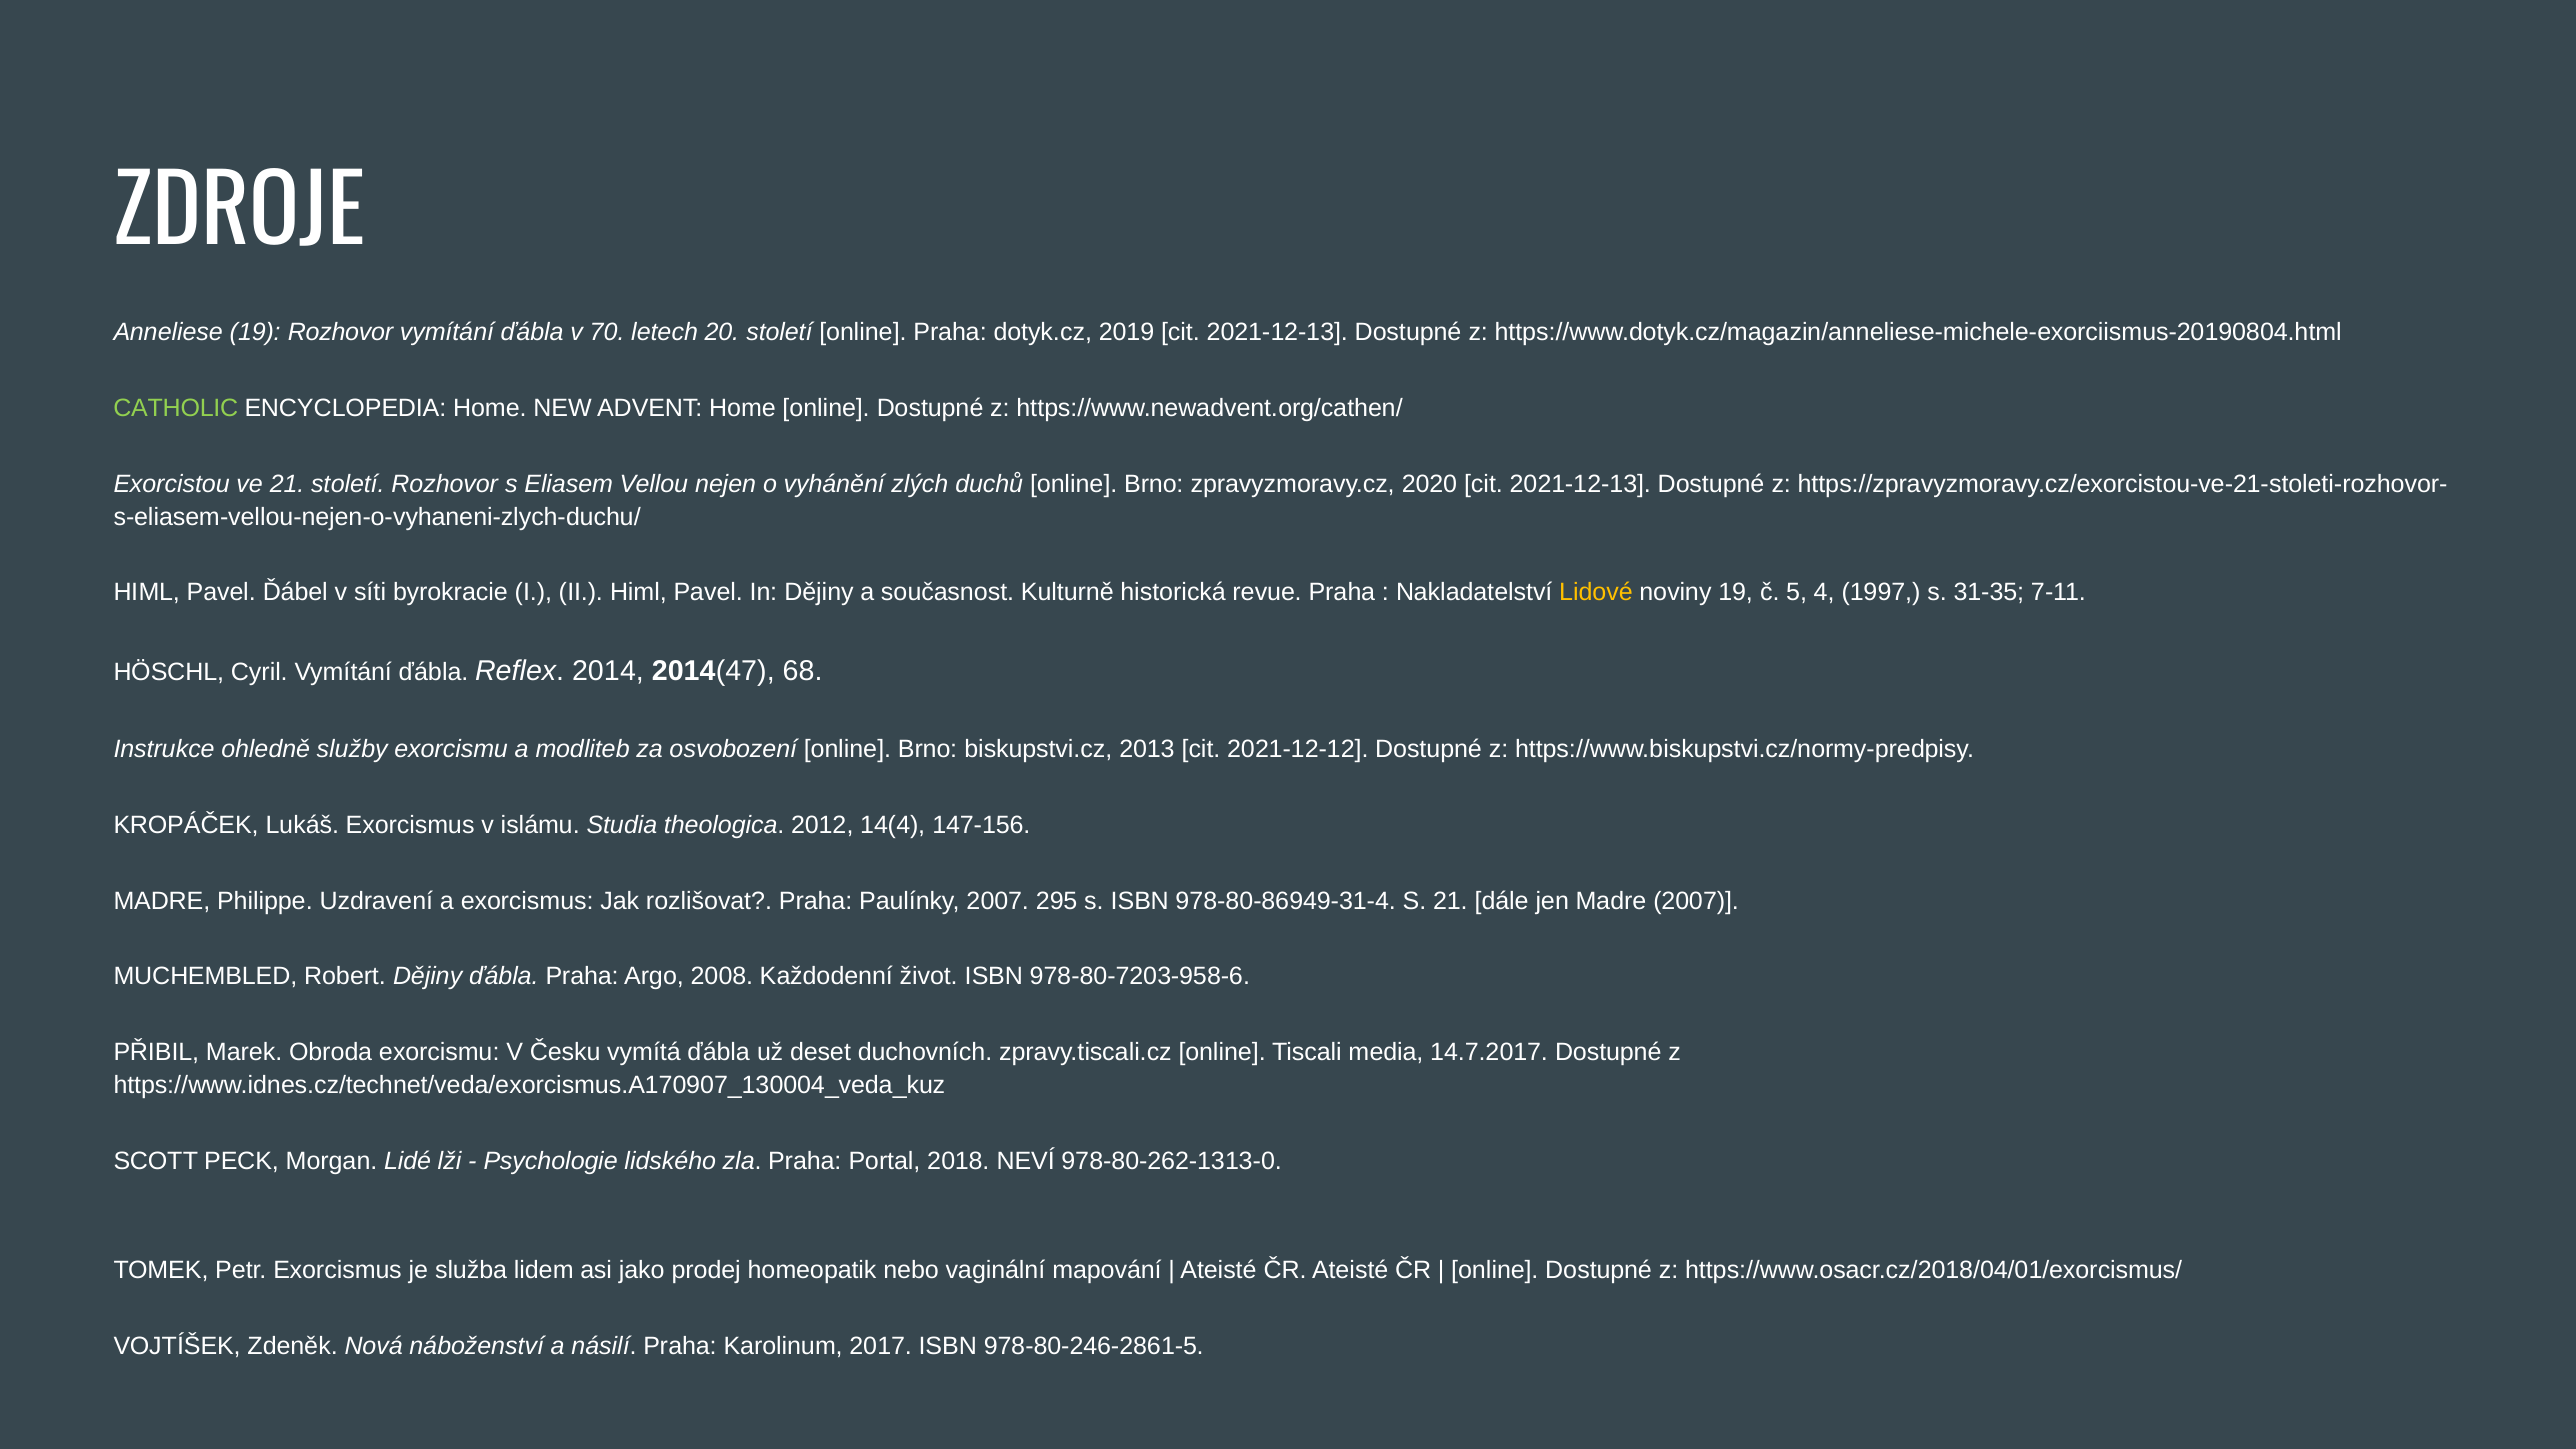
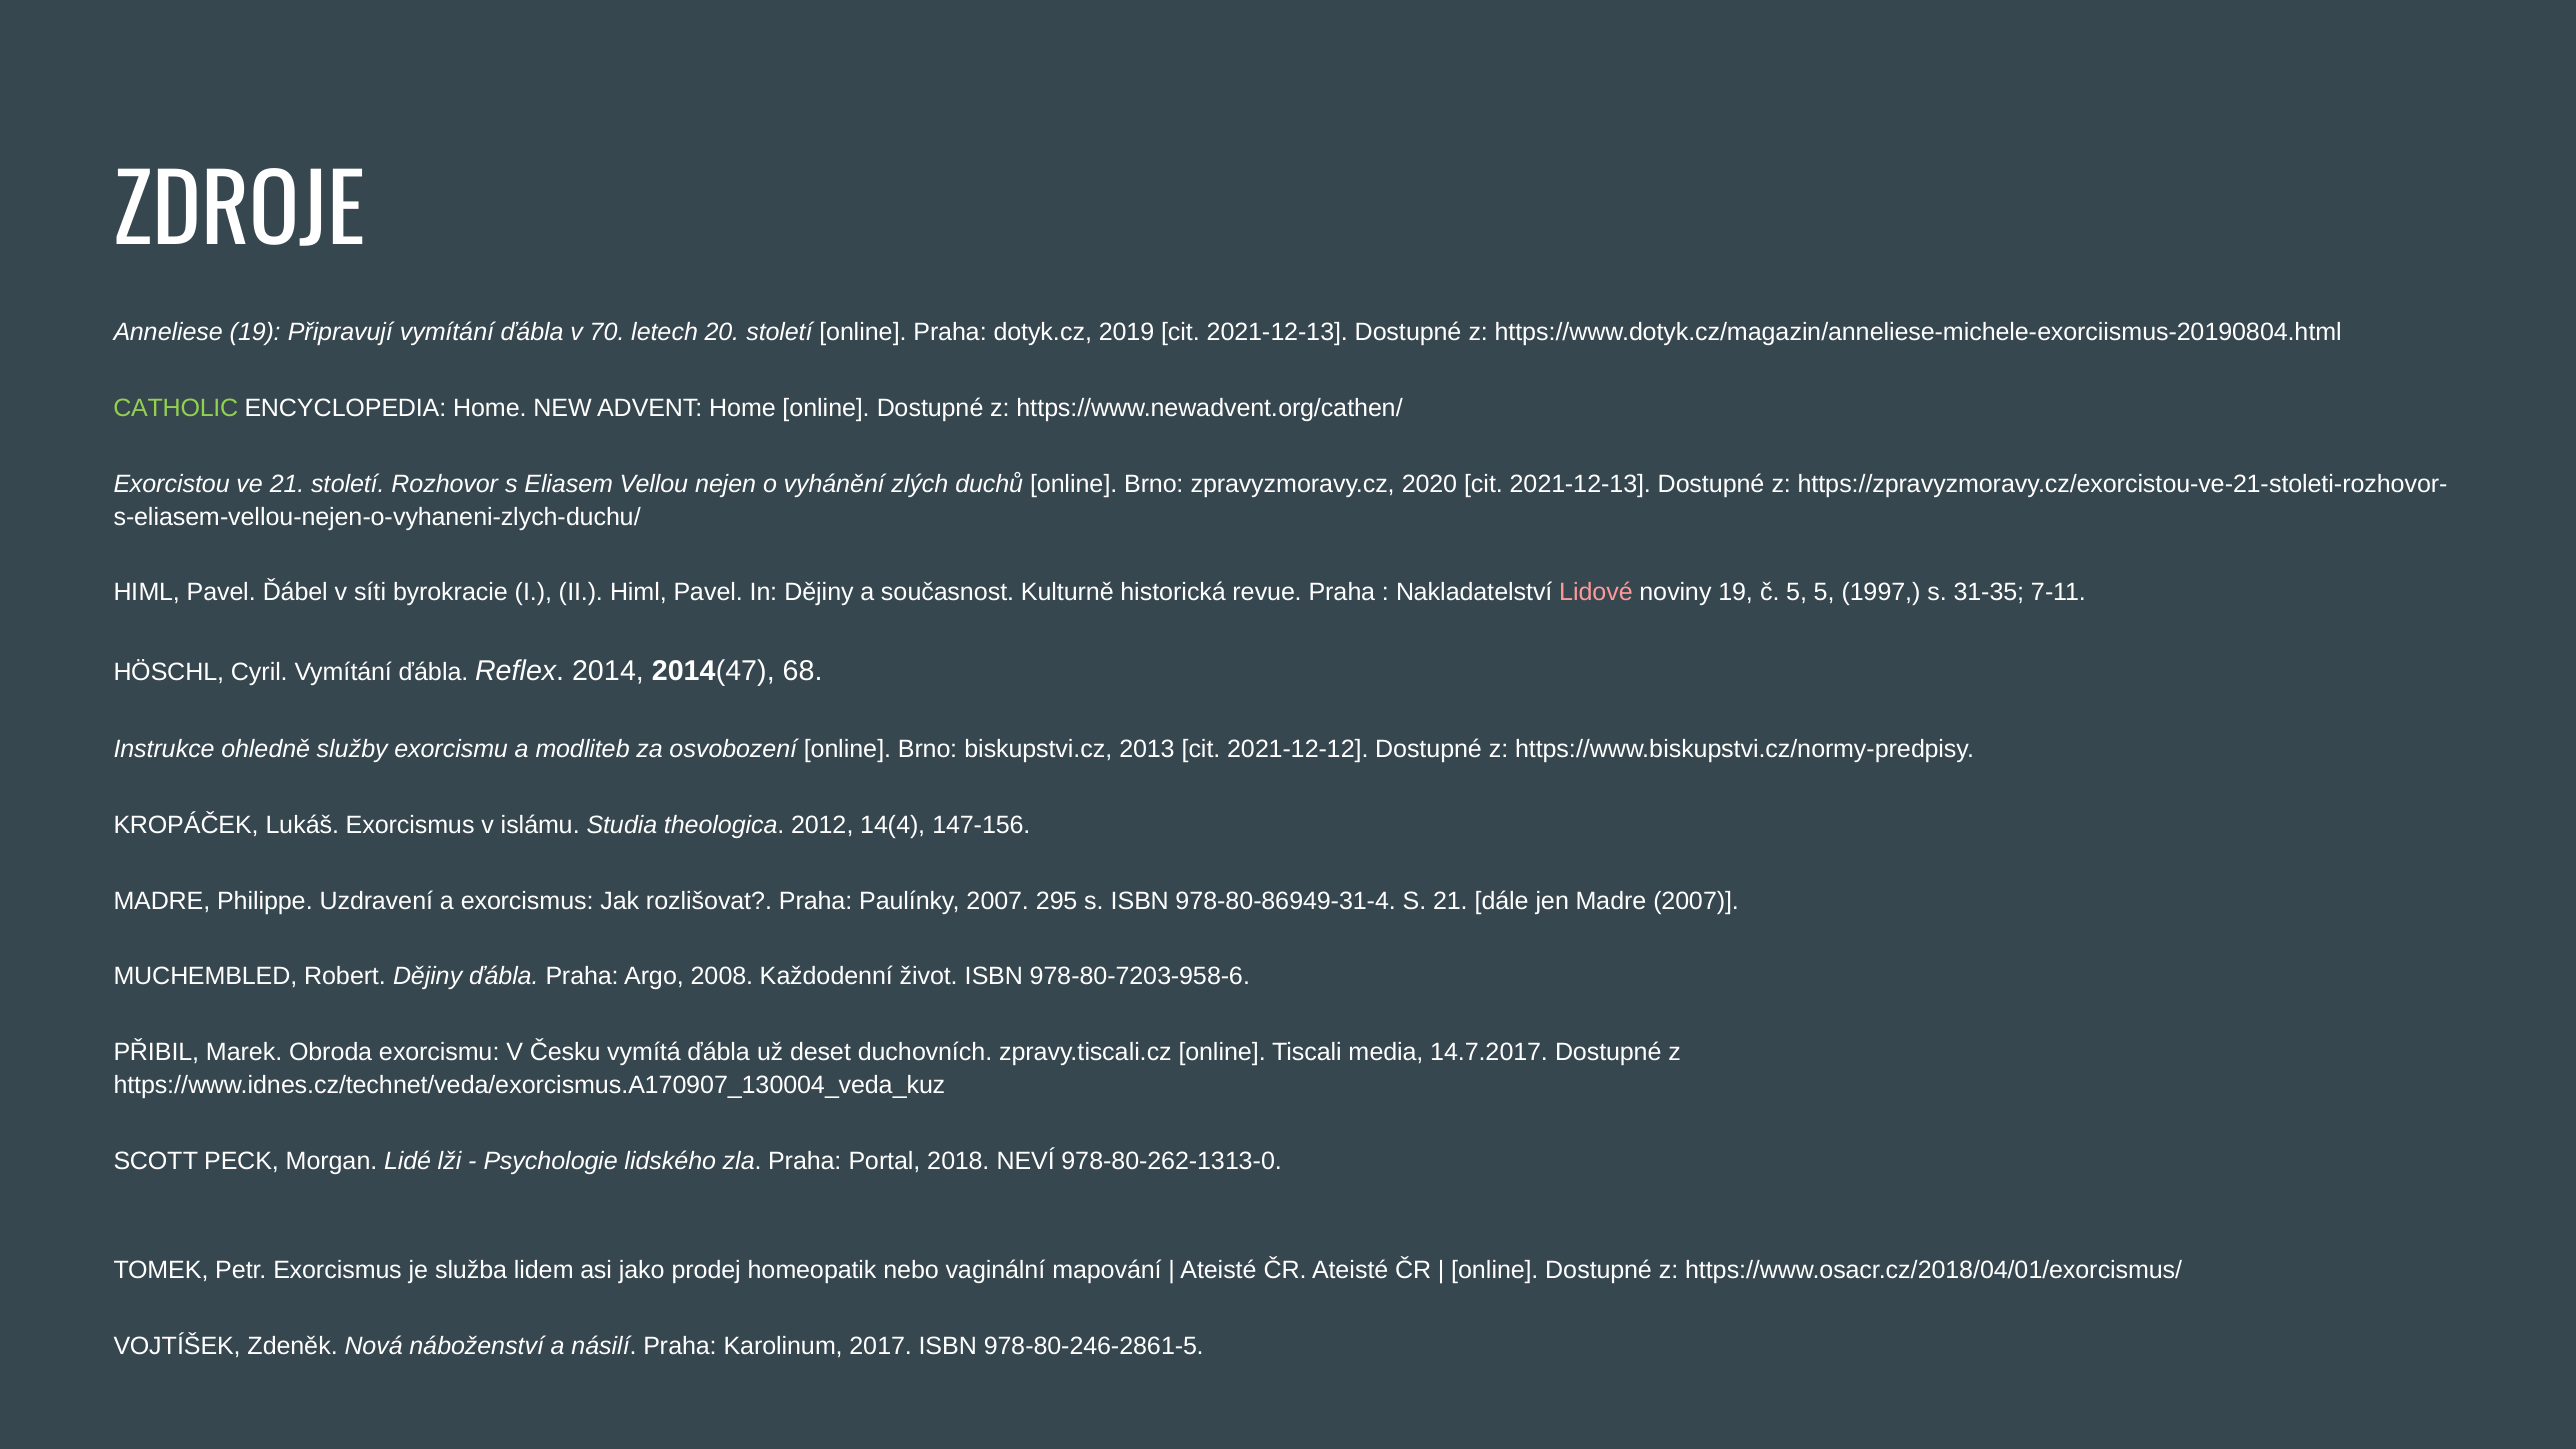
19 Rozhovor: Rozhovor -> Připravují (340, 332)
Lidové colour: yellow -> pink (1596, 593)
5 4: 4 -> 5 (1824, 593)
